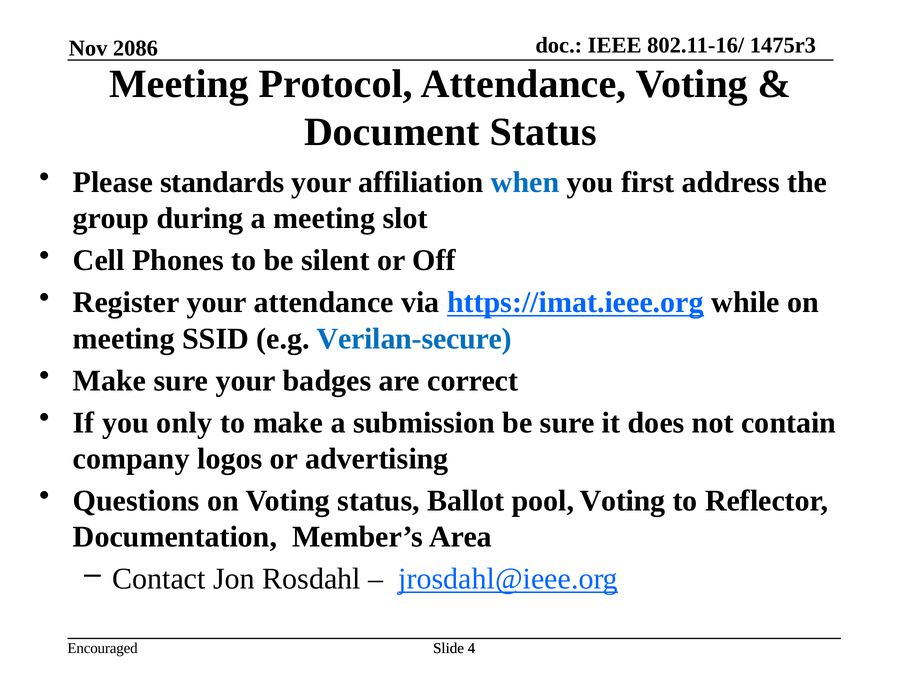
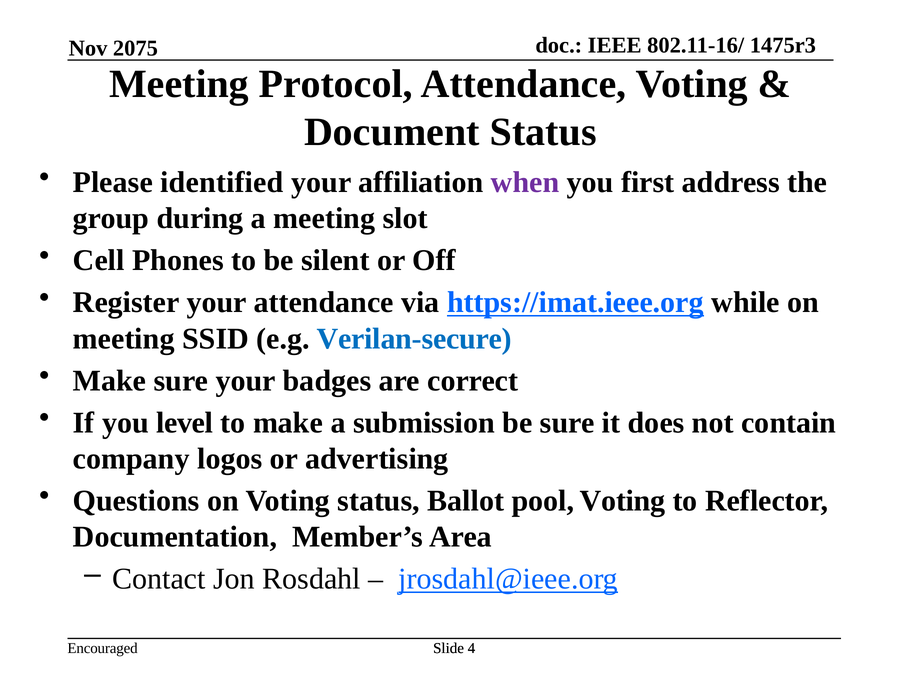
2086: 2086 -> 2075 (135, 48)
standards: standards -> identified (222, 182)
when colour: blue -> purple (525, 182)
only: only -> level (185, 423)
